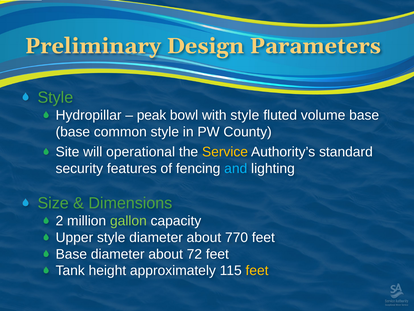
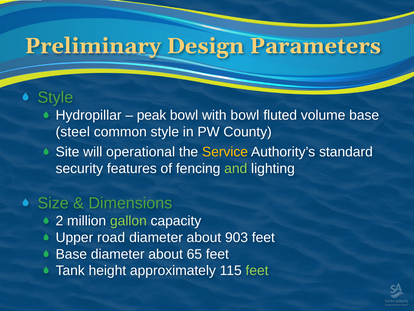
with style: style -> bowl (245, 115)
base: base -> steel (73, 132)
and colour: light blue -> light green (236, 168)
Upper style: style -> road (111, 237)
770: 770 -> 903 (237, 237)
72: 72 -> 65 (194, 254)
feet colour: yellow -> light green (257, 270)
